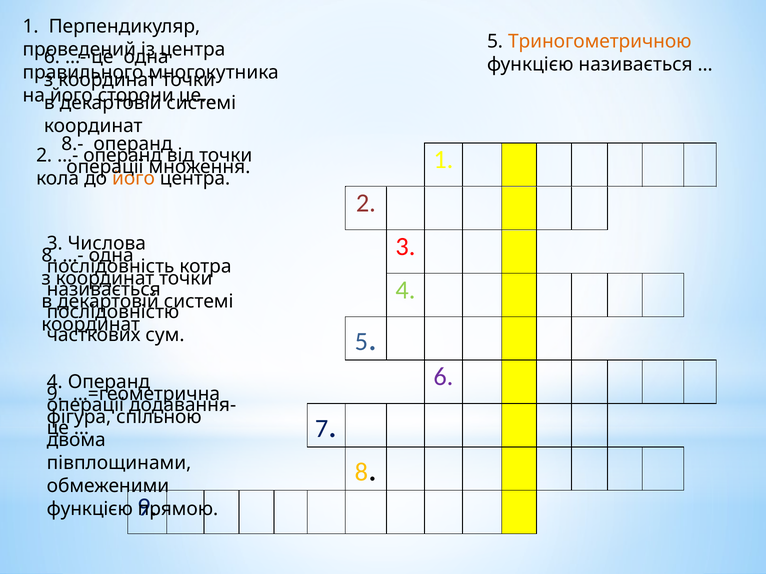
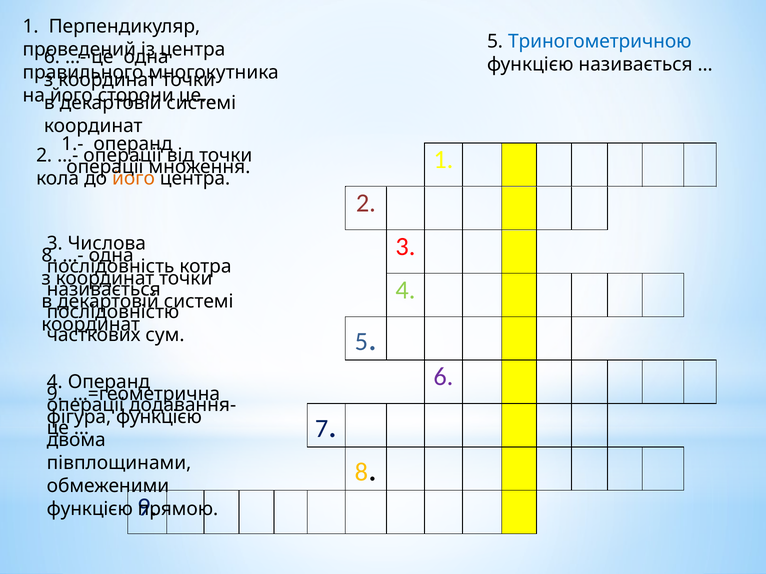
Триногометричною colour: orange -> blue (600, 41)
8.-: 8.- -> 1.- (72, 144)
операнд: операнд -> операції (123, 155)
спільною: спільною -> функцією (159, 417)
